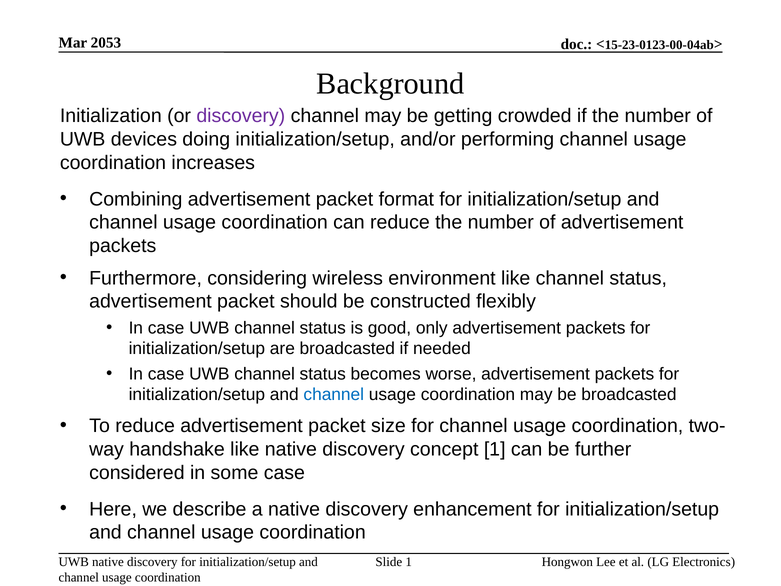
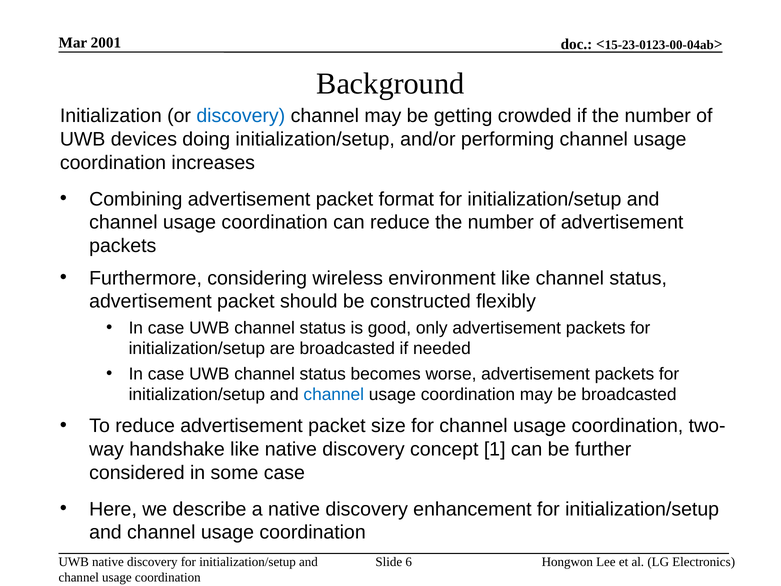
2053: 2053 -> 2001 (106, 43)
discovery colour: purple -> blue (241, 116)
Slide 1: 1 -> 6 (409, 562)
